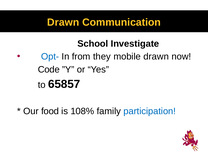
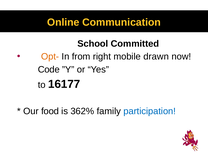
Drawn: Drawn -> Online (63, 22)
Investigate: Investigate -> Committed (135, 44)
Opt- colour: blue -> orange (50, 57)
they: they -> right (102, 57)
65857: 65857 -> 16177 (64, 84)
108%: 108% -> 362% (82, 111)
